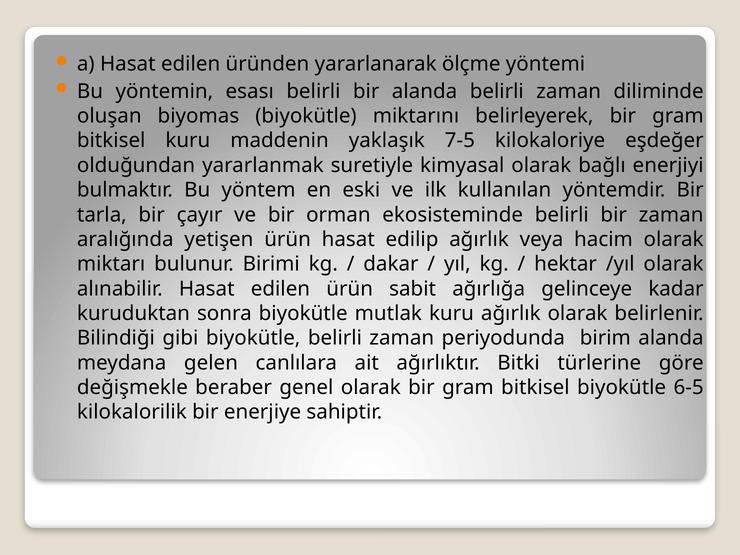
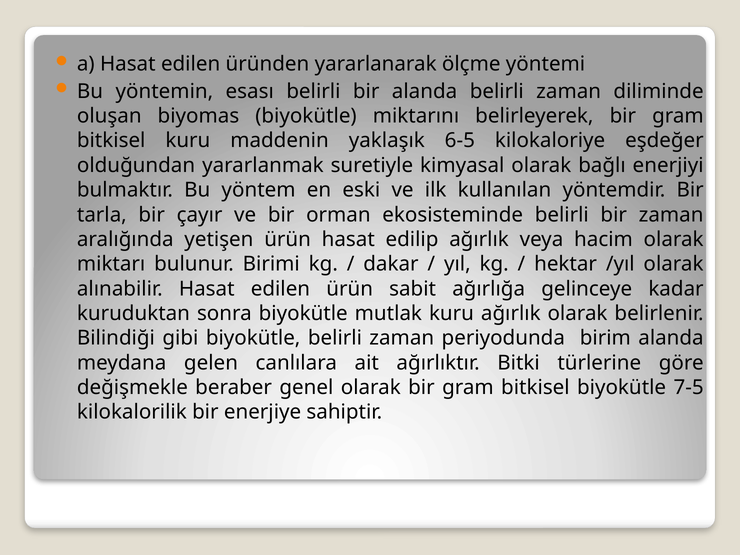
7-5: 7-5 -> 6-5 (460, 141)
6-5: 6-5 -> 7-5 (689, 387)
